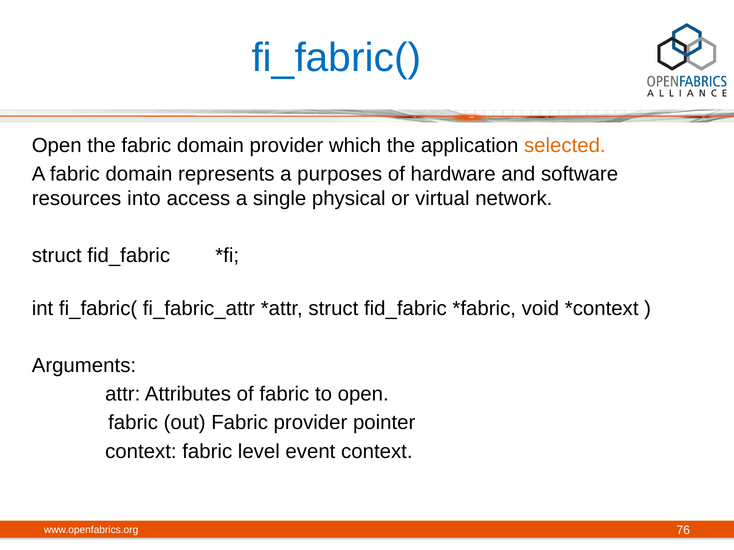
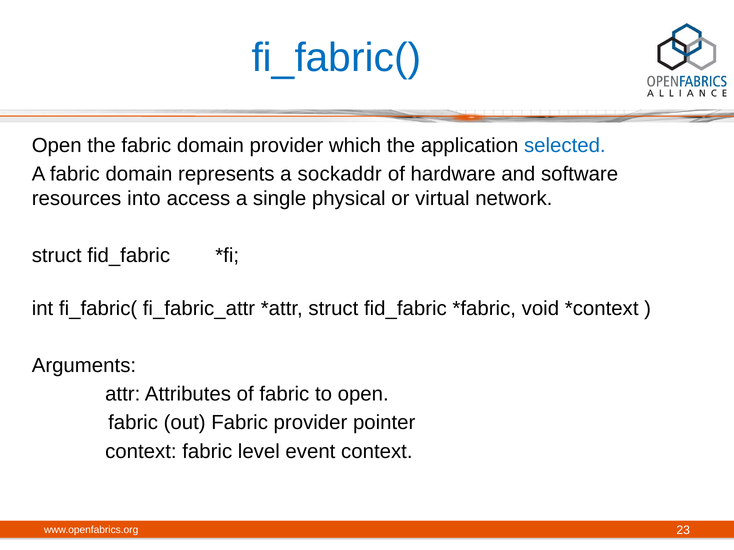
selected colour: orange -> blue (565, 146)
purposes: purposes -> sockaddr (340, 174)
76: 76 -> 23 (683, 531)
